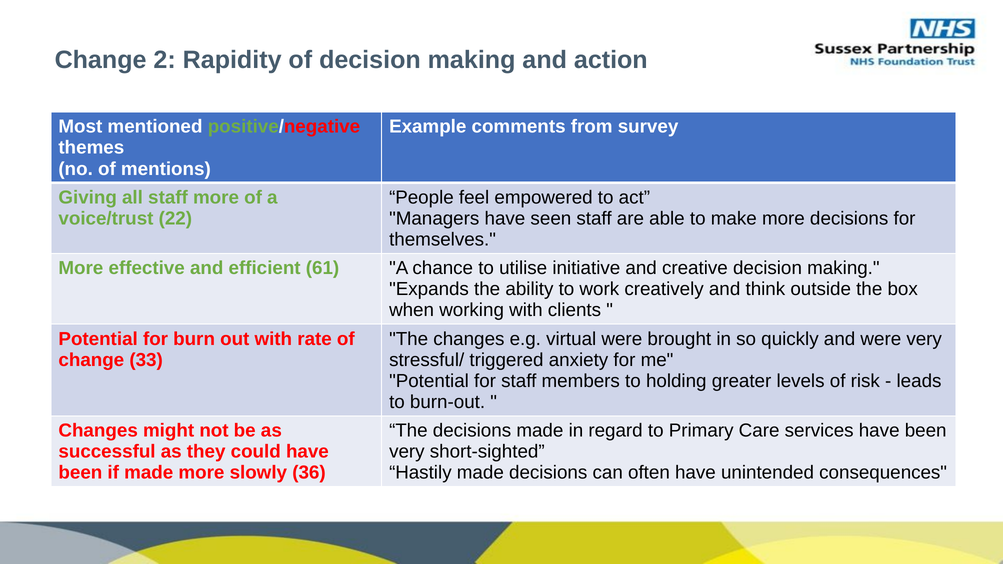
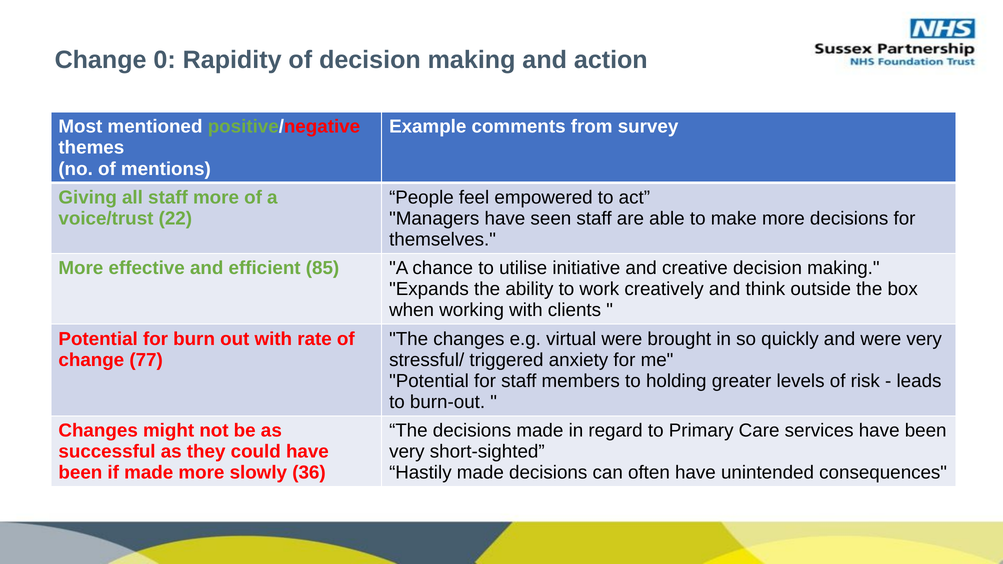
2: 2 -> 0 (165, 60)
61: 61 -> 85 (323, 268)
33: 33 -> 77 (146, 360)
